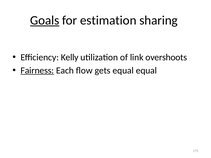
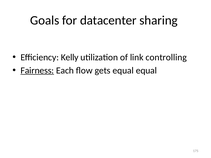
Goals underline: present -> none (45, 20)
estimation: estimation -> datacenter (108, 20)
overshoots: overshoots -> controlling (166, 57)
